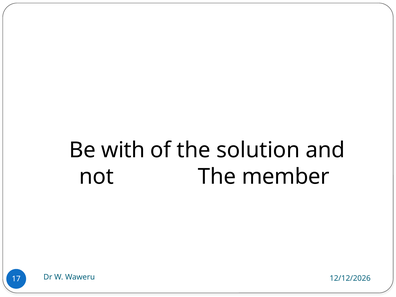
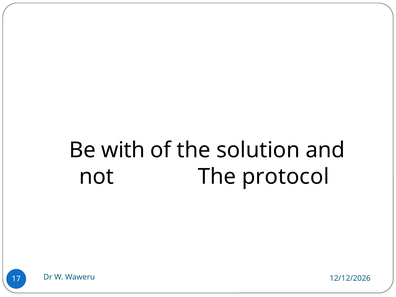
member: member -> protocol (286, 177)
